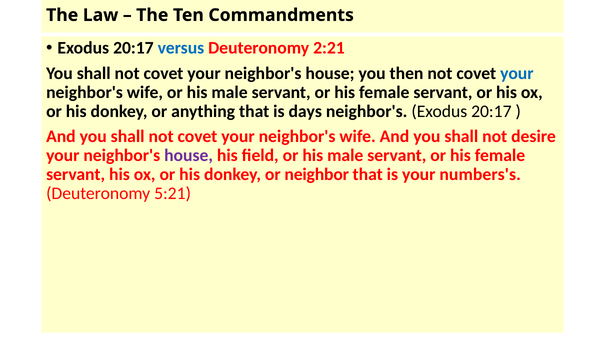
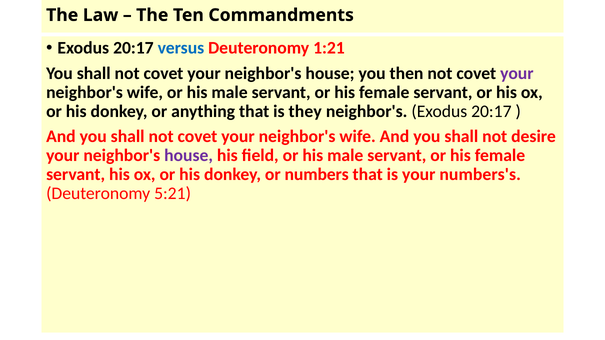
2:21: 2:21 -> 1:21 (329, 48)
your colour: blue -> purple (517, 73)
days: days -> they (305, 111)
neighbor: neighbor -> numbers (317, 175)
